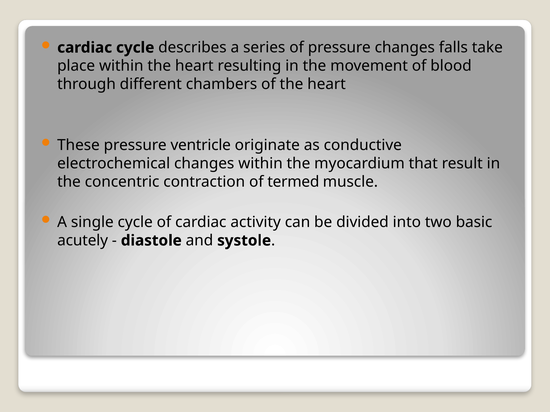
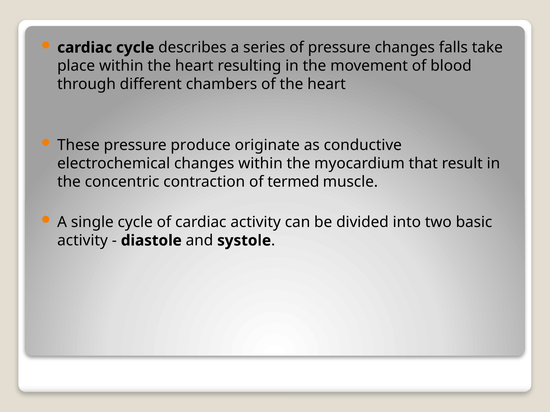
ventricle: ventricle -> produce (201, 145)
acutely: acutely -> activity (83, 241)
